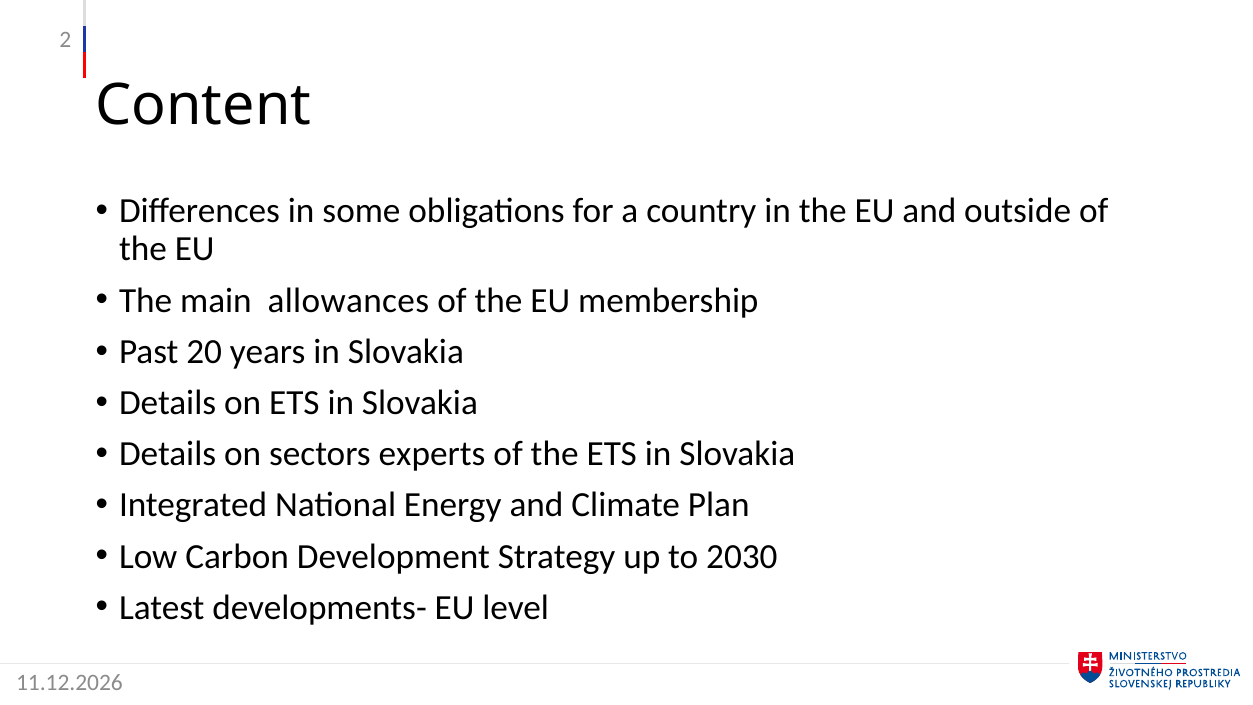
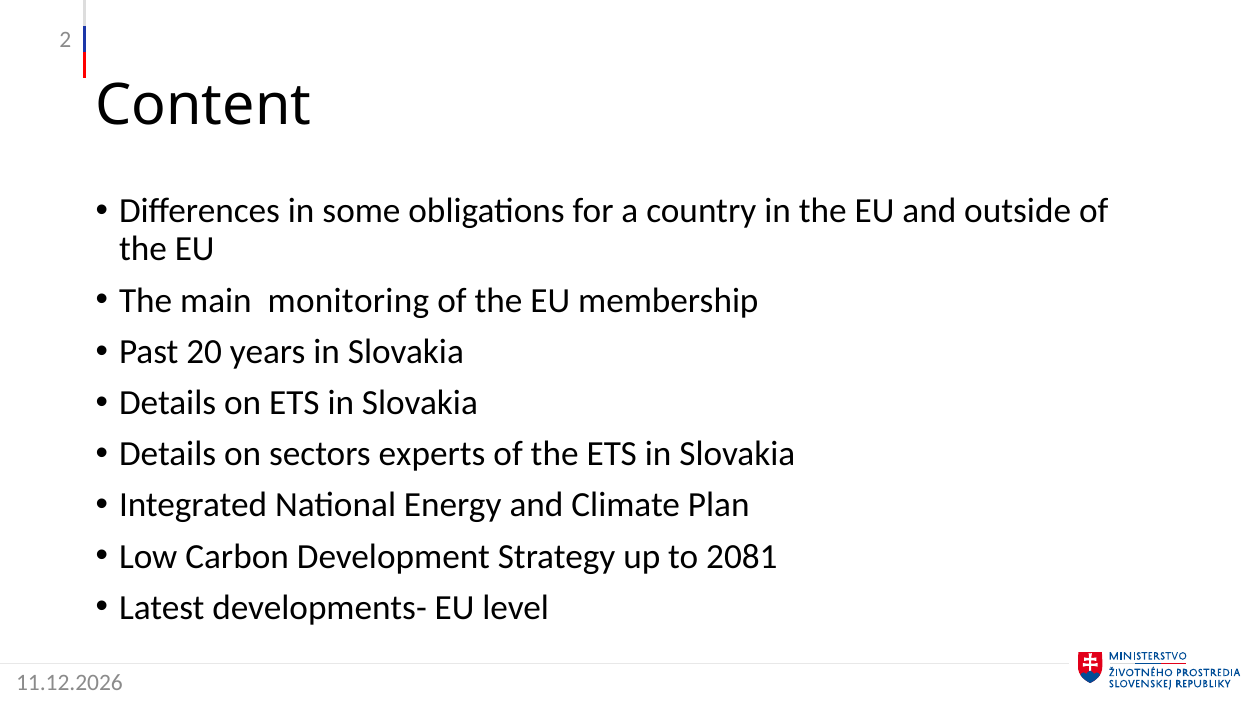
allowances: allowances -> monitoring (348, 300)
2030: 2030 -> 2081 (742, 556)
